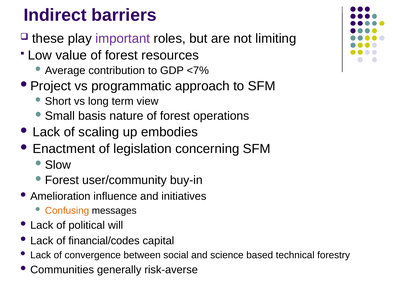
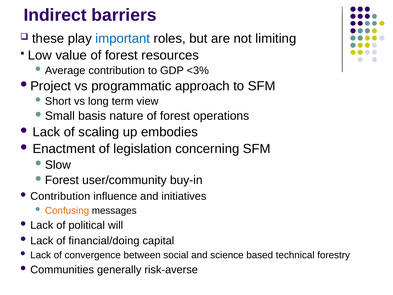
important colour: purple -> blue (123, 38)
<7%: <7% -> <3% (198, 70)
Amelioration: Amelioration -> Contribution (60, 196)
financial/codes: financial/codes -> financial/doing (104, 240)
